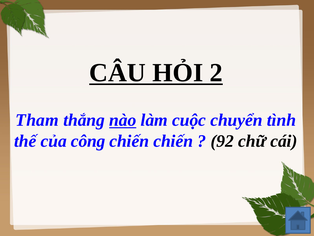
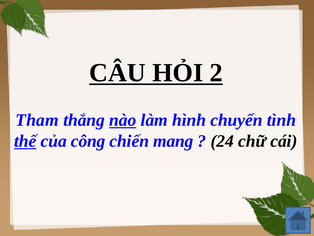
cuộc: cuộc -> hình (189, 120)
thế underline: none -> present (25, 141)
chiến chiến: chiến -> mang (173, 141)
92: 92 -> 24 (222, 141)
